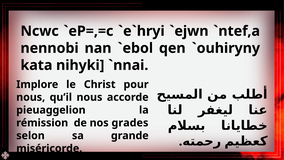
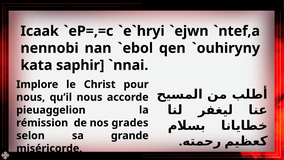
Ncwc: Ncwc -> Icaak (40, 31)
nihyki: nihyki -> saphir (80, 65)
